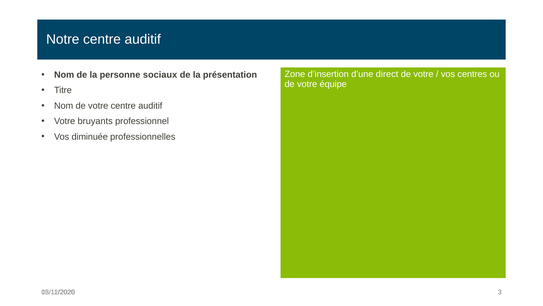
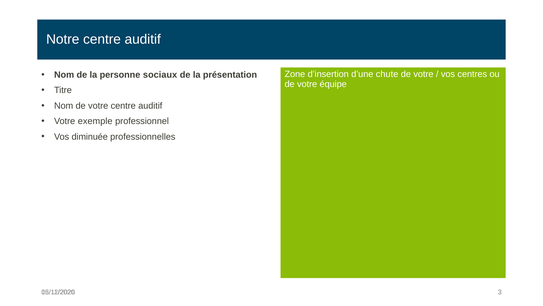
direct: direct -> chute (387, 74)
bruyants: bruyants -> exemple (95, 121)
